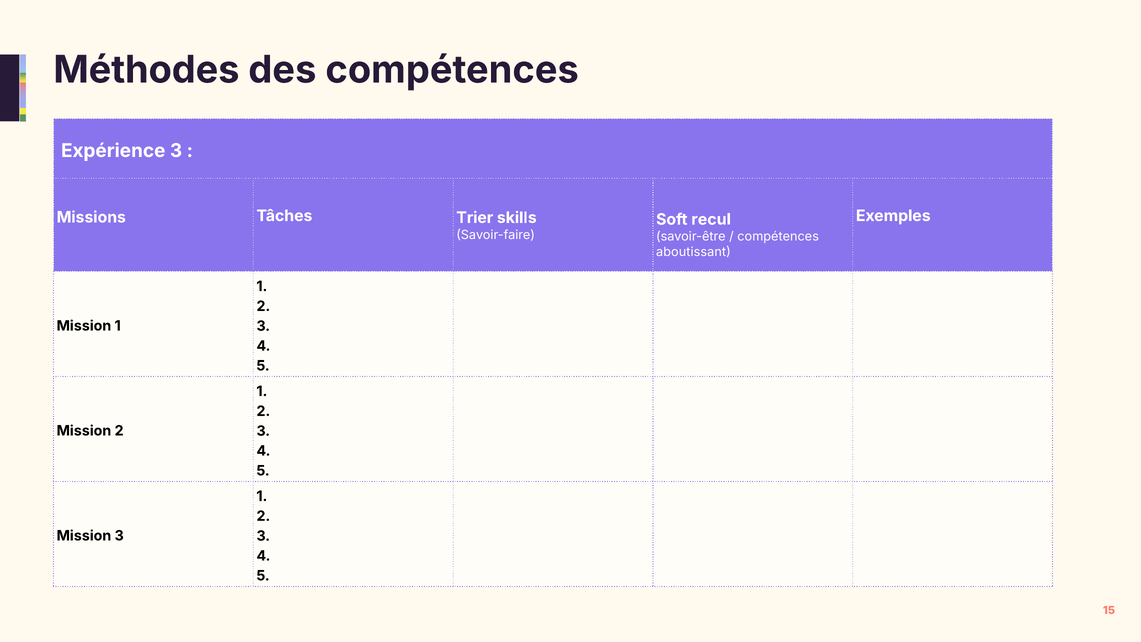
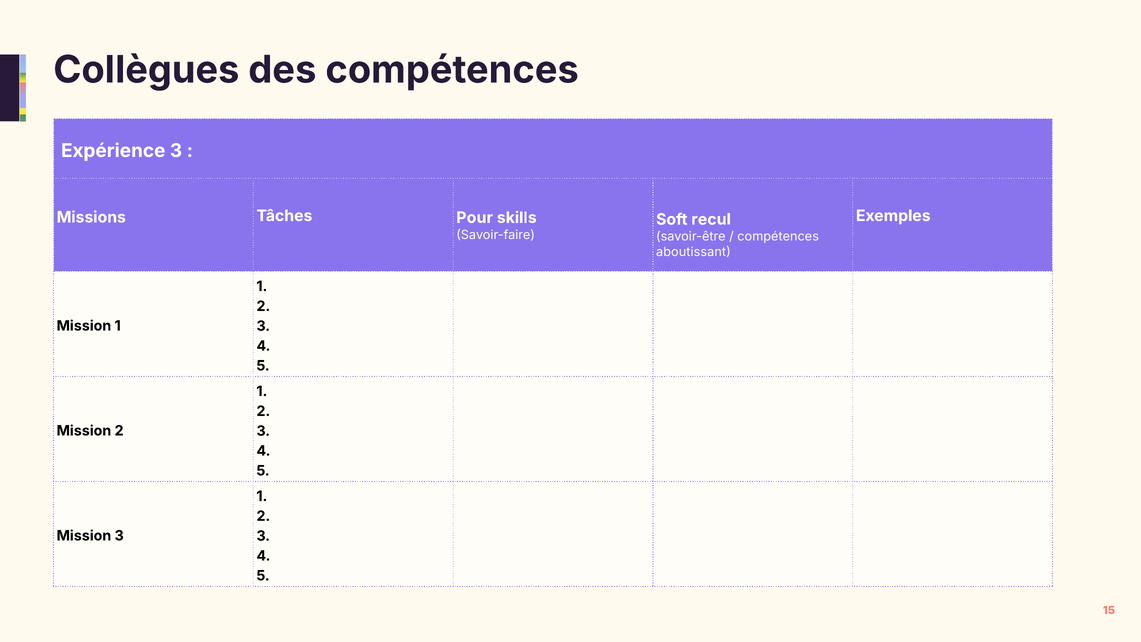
Méthodes: Méthodes -> Collègues (146, 70)
Trier: Trier -> Pour (475, 218)
